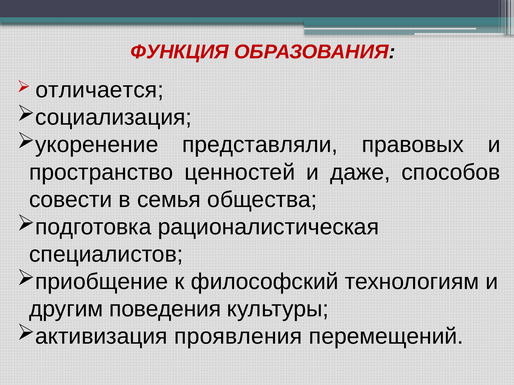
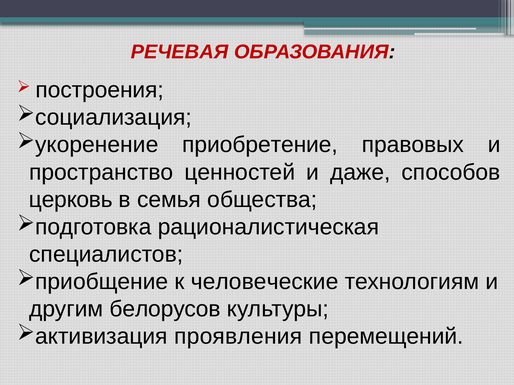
ФУНКЦИЯ: ФУНКЦИЯ -> РЕЧЕВАЯ (180, 52)
отличается: отличается -> построения (100, 90)
представляли: представляли -> приобретение (260, 145)
совести: совести -> церковь (71, 200)
философский: философский -> человеческие (265, 282)
поведения: поведения -> белорусов (165, 309)
